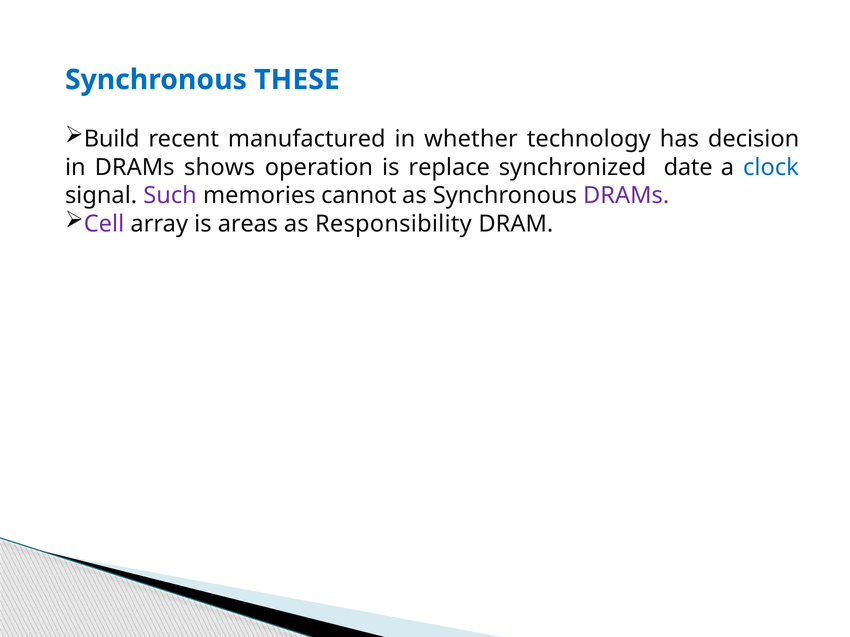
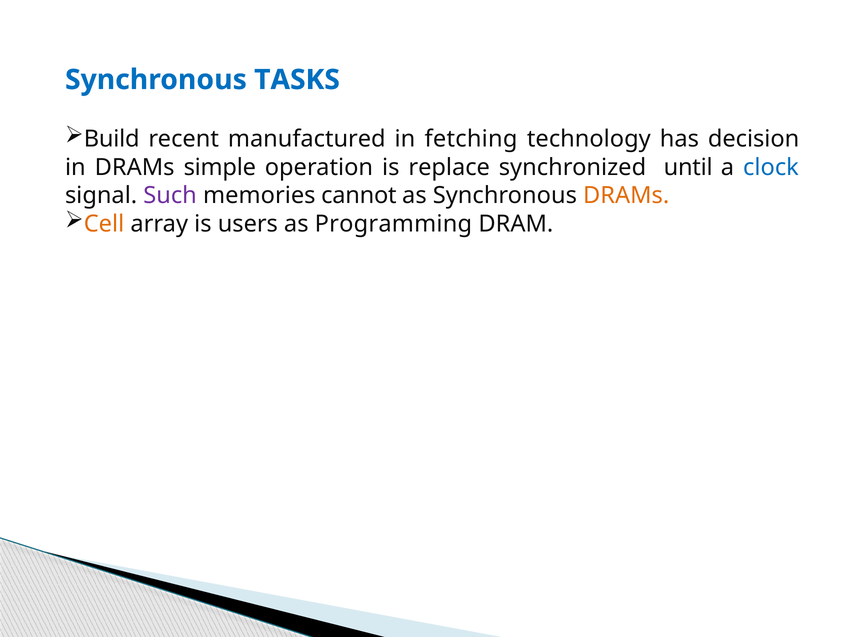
THESE: THESE -> TASKS (297, 80)
whether: whether -> fetching (471, 139)
shows: shows -> simple (220, 167)
date: date -> until (688, 167)
DRAMs colour: purple -> orange (626, 196)
Cell colour: purple -> orange (104, 224)
areas: areas -> users (248, 224)
Responsibility: Responsibility -> Programming (393, 224)
